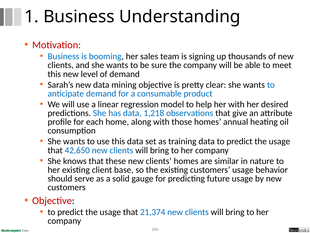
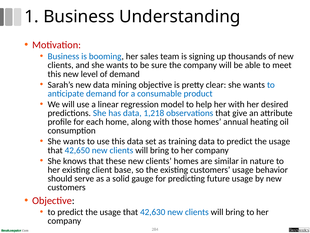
21,374: 21,374 -> 42,630 (153, 212)
